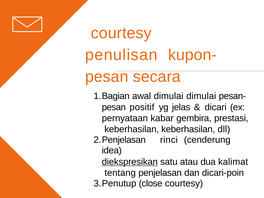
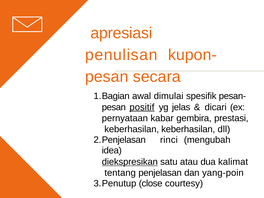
courtesy: courtesy -> apresiasi (121, 33)
dimulai dimulai: dimulai -> spesifik (201, 96)
positif underline: none -> present (142, 107)
cenderung: cenderung -> mengubah (207, 140)
dicari-poin: dicari-poin -> yang-poin (223, 173)
